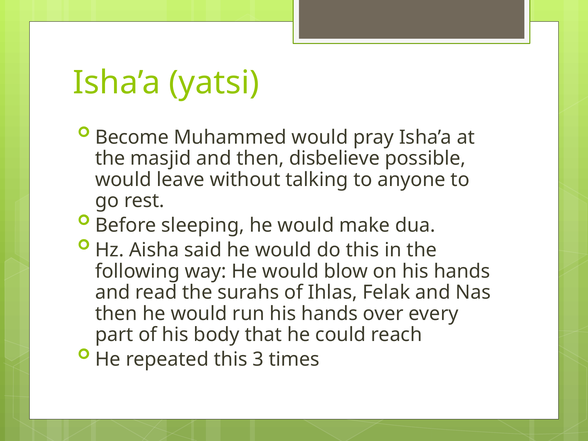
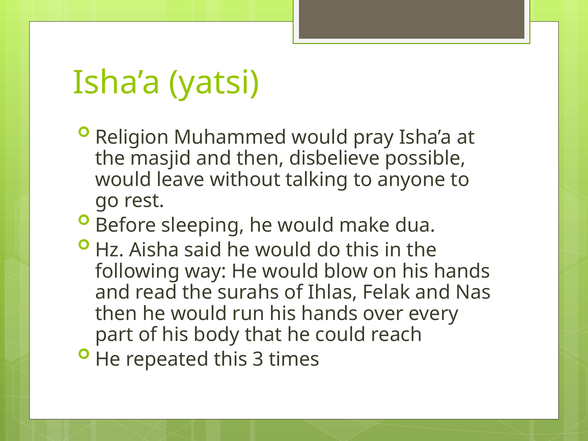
Become: Become -> Religion (132, 137)
